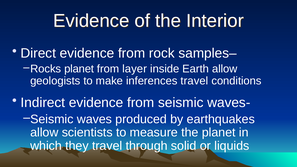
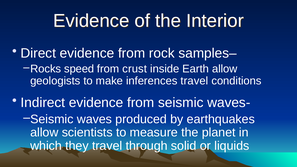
Rocks planet: planet -> speed (79, 69)
layer: layer -> crust (135, 69)
